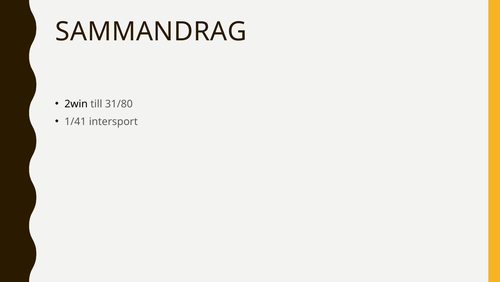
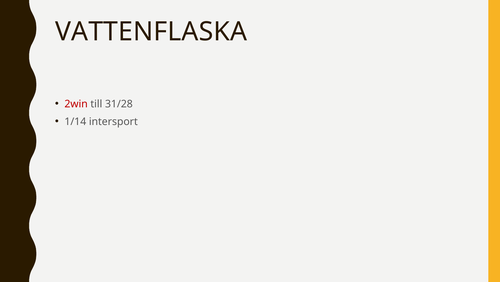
SAMMANDRAG: SAMMANDRAG -> VATTENFLASKA (151, 32)
2win colour: black -> red (76, 104)
31/80: 31/80 -> 31/28 (119, 104)
1/41: 1/41 -> 1/14 (75, 121)
